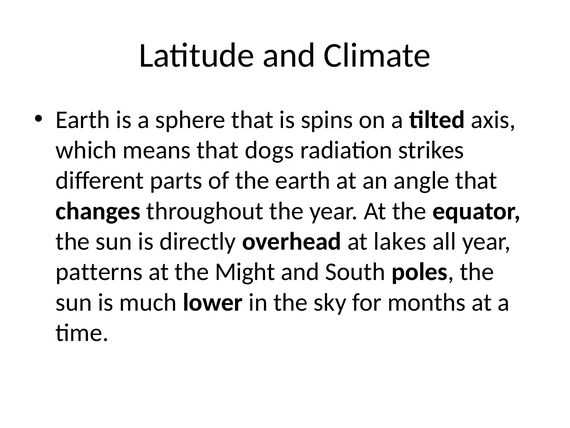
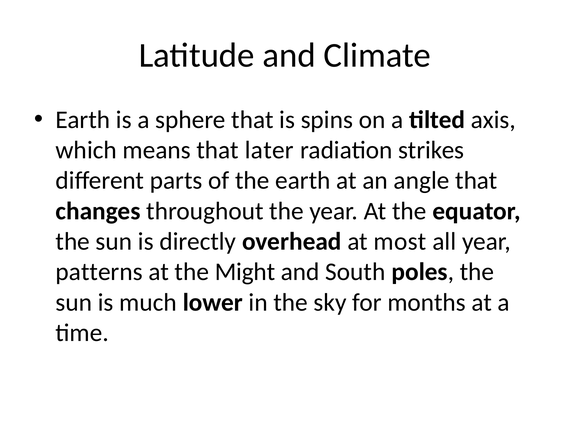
dogs: dogs -> later (269, 150)
lakes: lakes -> most (400, 241)
